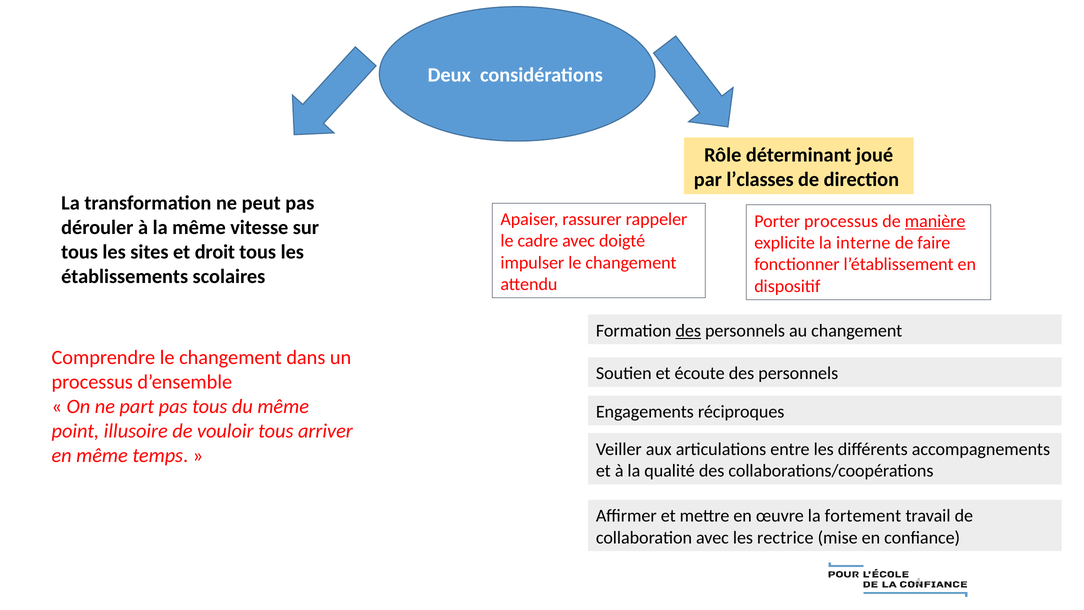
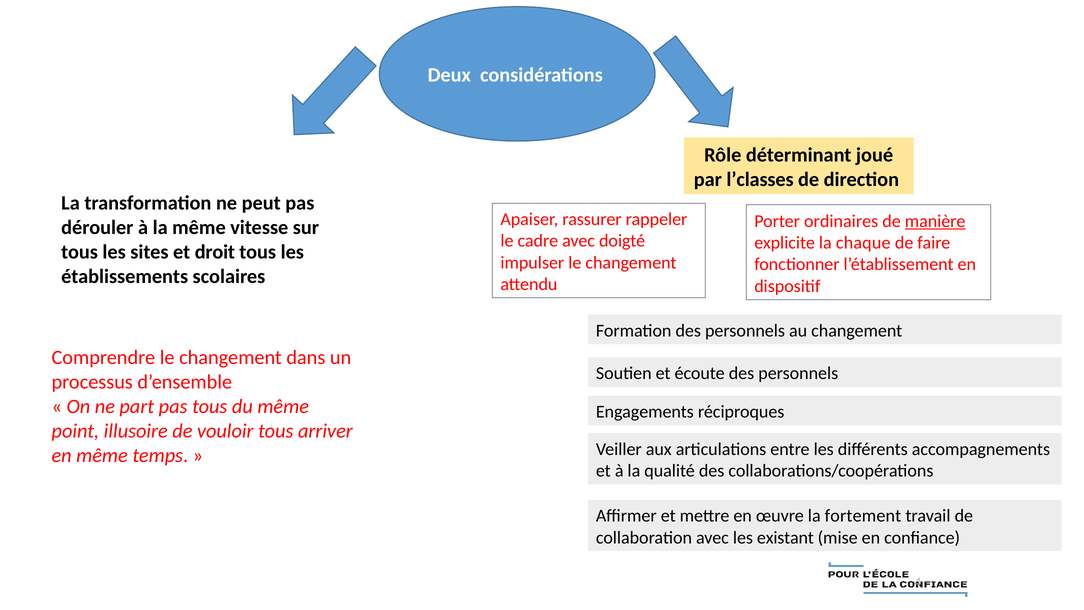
Porter processus: processus -> ordinaires (841, 221)
interne: interne -> chaque (863, 243)
des underline: present -> none (688, 330)
rectrice: rectrice -> existant (785, 537)
